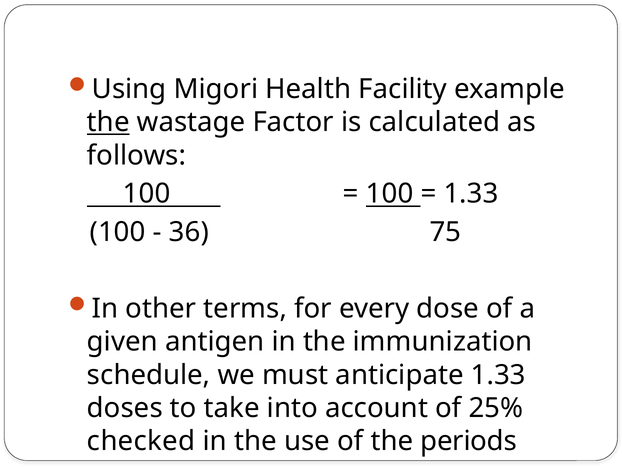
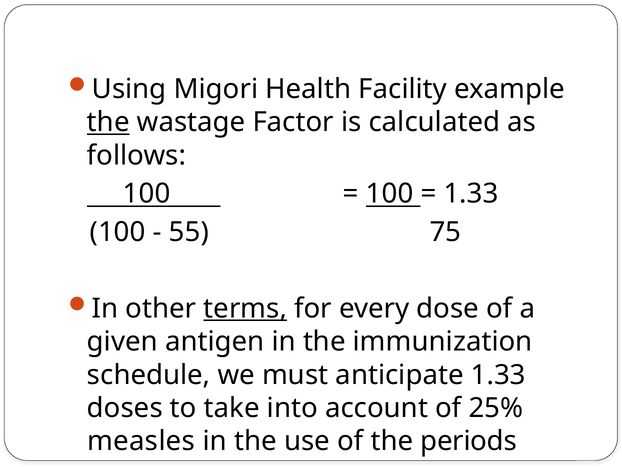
36: 36 -> 55 (189, 232)
terms underline: none -> present (245, 308)
checked: checked -> measles (141, 441)
